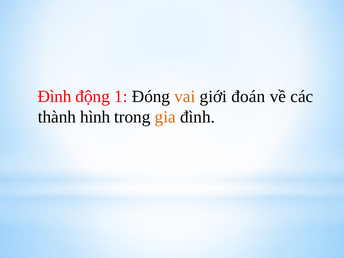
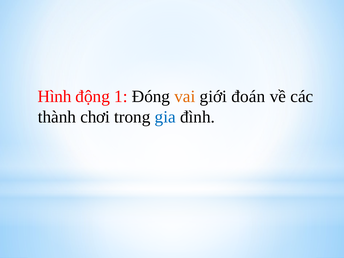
Đình: Đình -> Hình (55, 96)
hình: hình -> chơi (95, 117)
gia colour: orange -> blue (165, 117)
